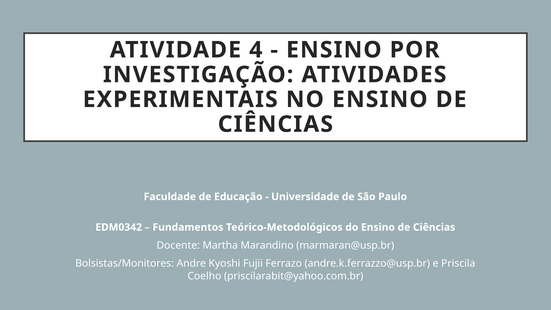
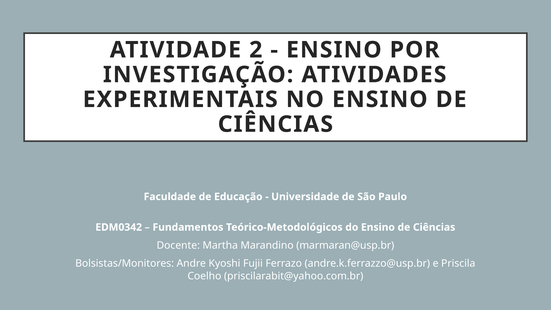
4: 4 -> 2 (256, 50)
